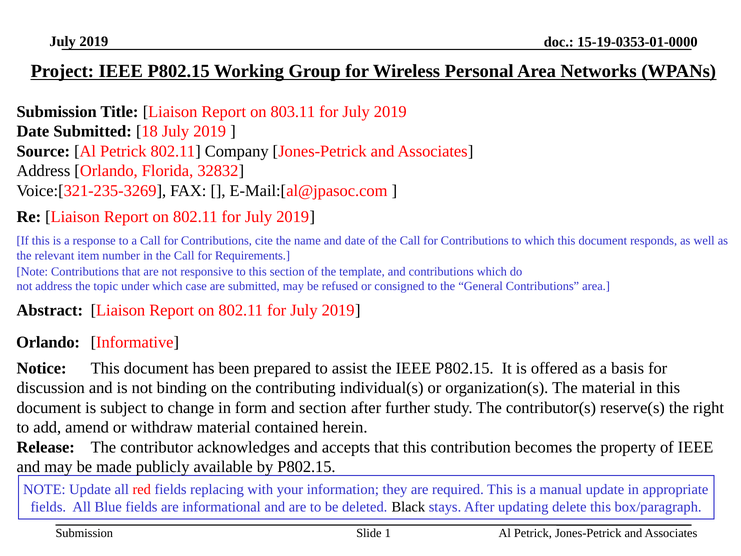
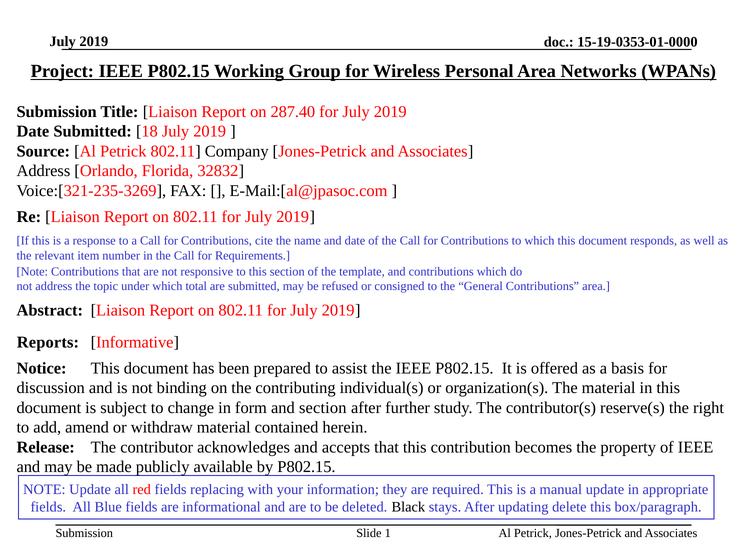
803.11: 803.11 -> 287.40 (293, 112)
case: case -> total (196, 286)
Orlando: Orlando -> Reports (48, 342)
